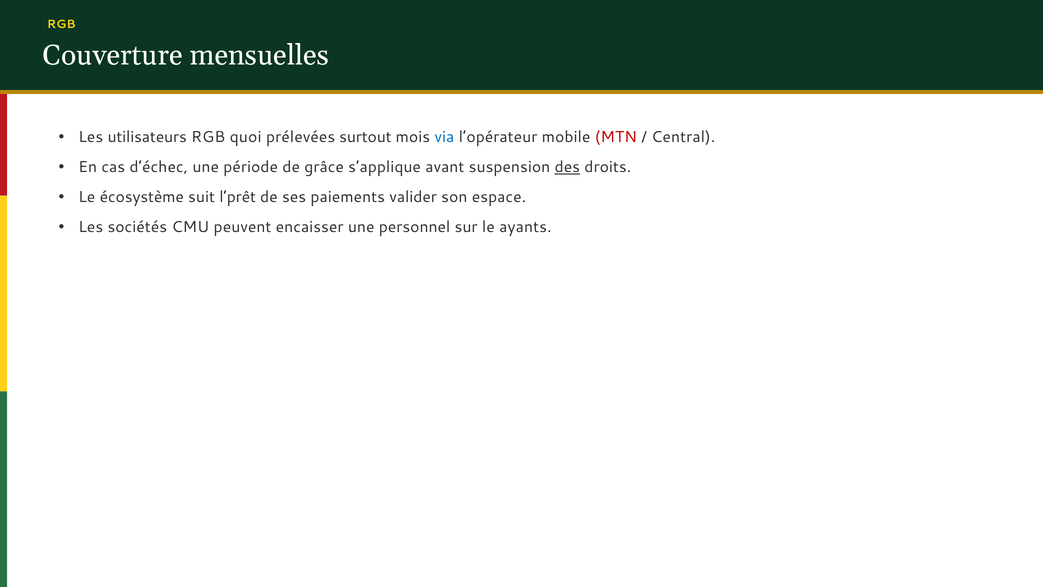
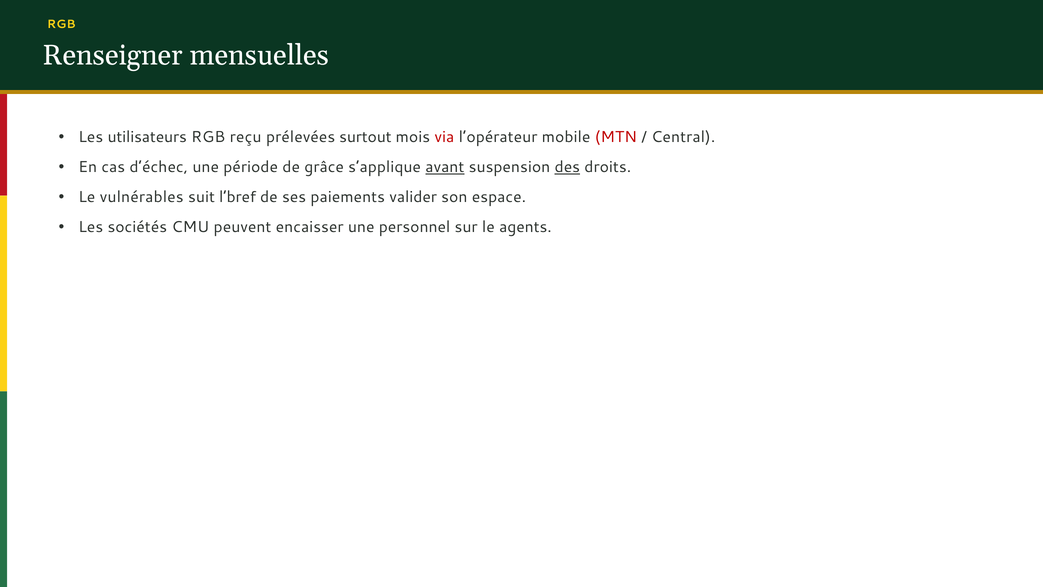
Couverture: Couverture -> Renseigner (113, 55)
quoi: quoi -> reçu (246, 137)
via colour: blue -> red (444, 137)
avant underline: none -> present (445, 167)
écosystème: écosystème -> vulnérables (142, 197)
l’prêt: l’prêt -> l’bref (238, 197)
ayants: ayants -> agents (525, 227)
